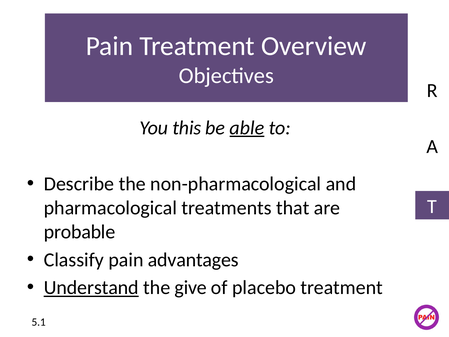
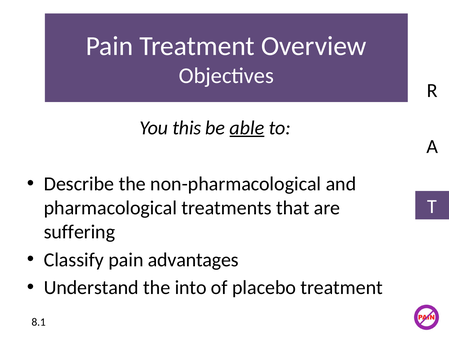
probable: probable -> suffering (79, 232)
Understand underline: present -> none (91, 288)
give: give -> into (191, 288)
5.1: 5.1 -> 8.1 (39, 322)
